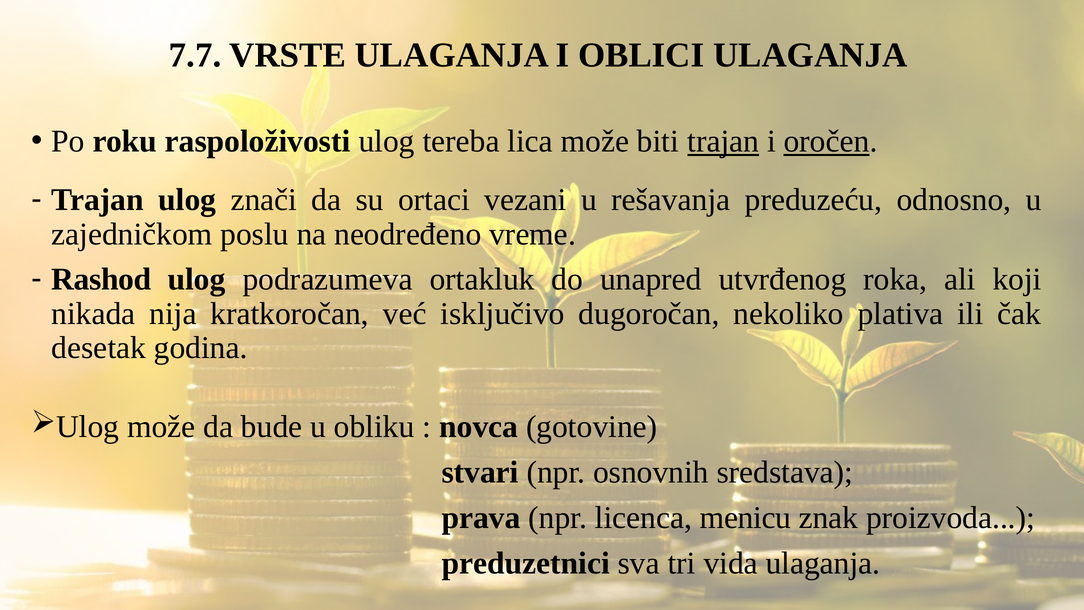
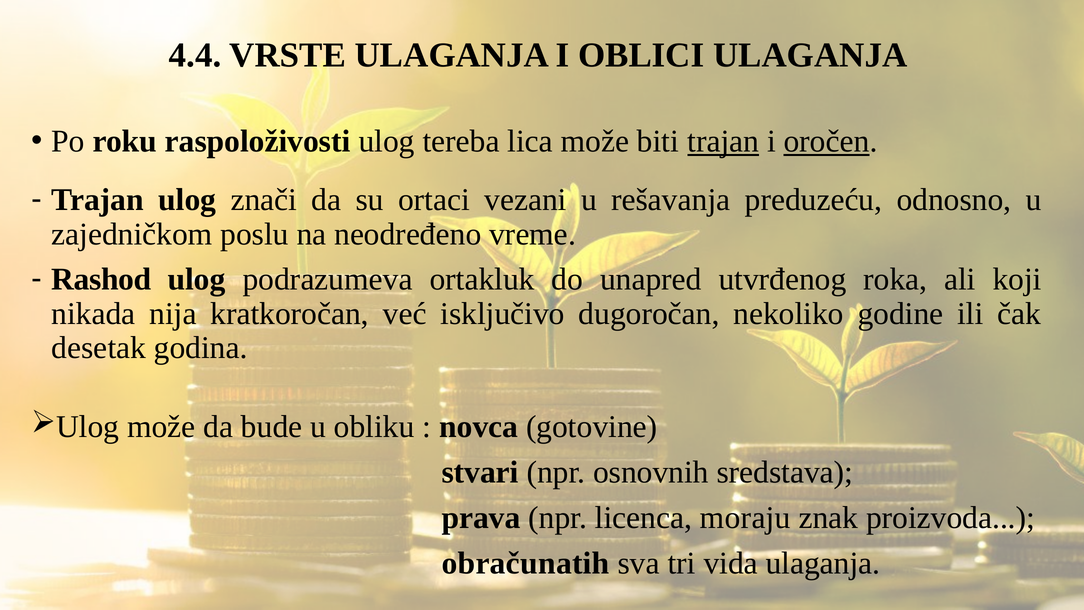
7.7: 7.7 -> 4.4 (195, 55)
plativa: plativa -> godine (900, 314)
menicu: menicu -> moraju (745, 518)
preduzetnici: preduzetnici -> obračunatih (526, 563)
